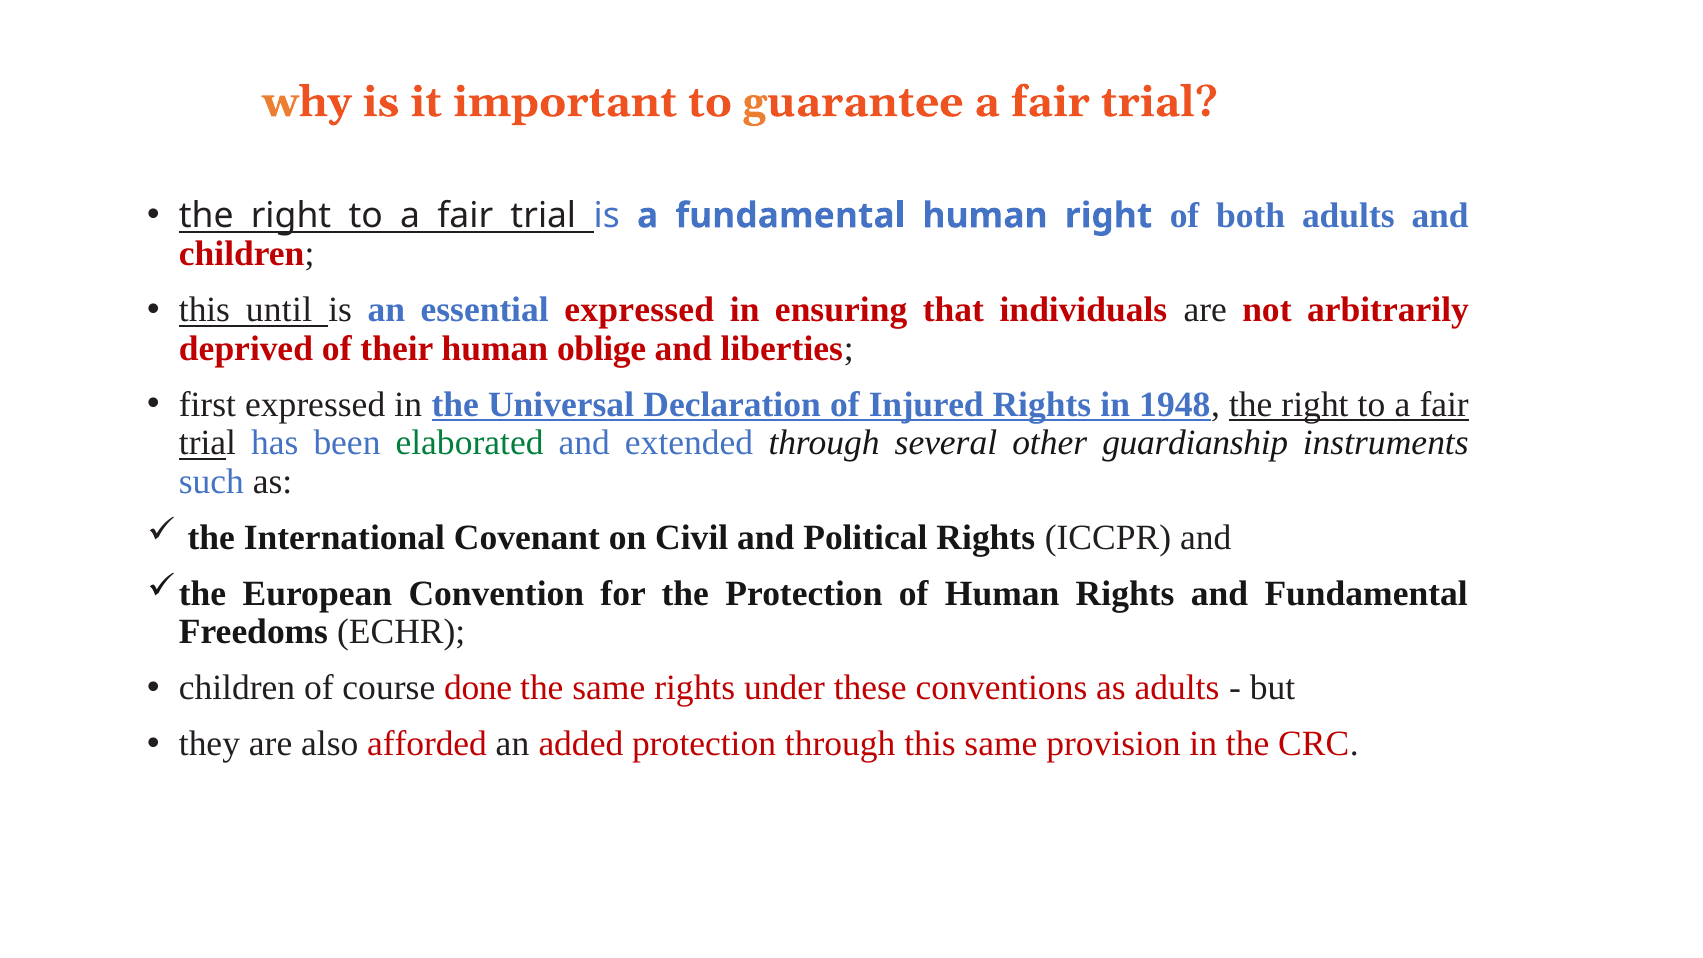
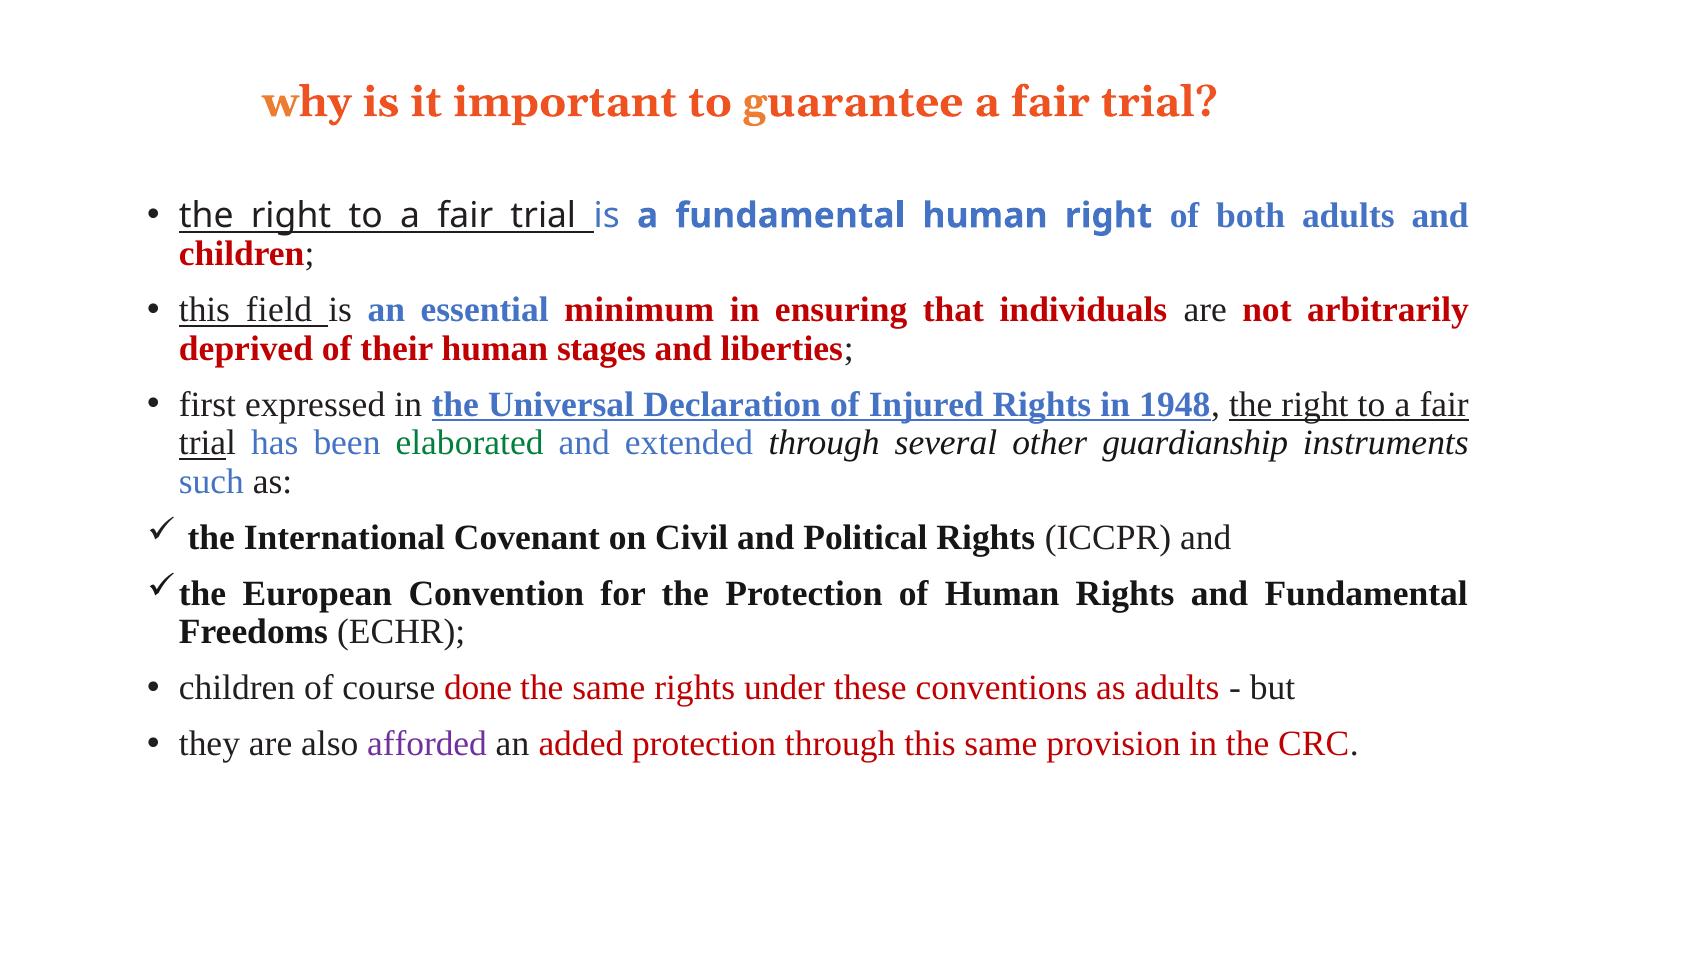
until: until -> field (279, 310)
essential expressed: expressed -> minimum (639, 310)
oblige: oblige -> stages (602, 349)
afforded colour: red -> purple (427, 744)
